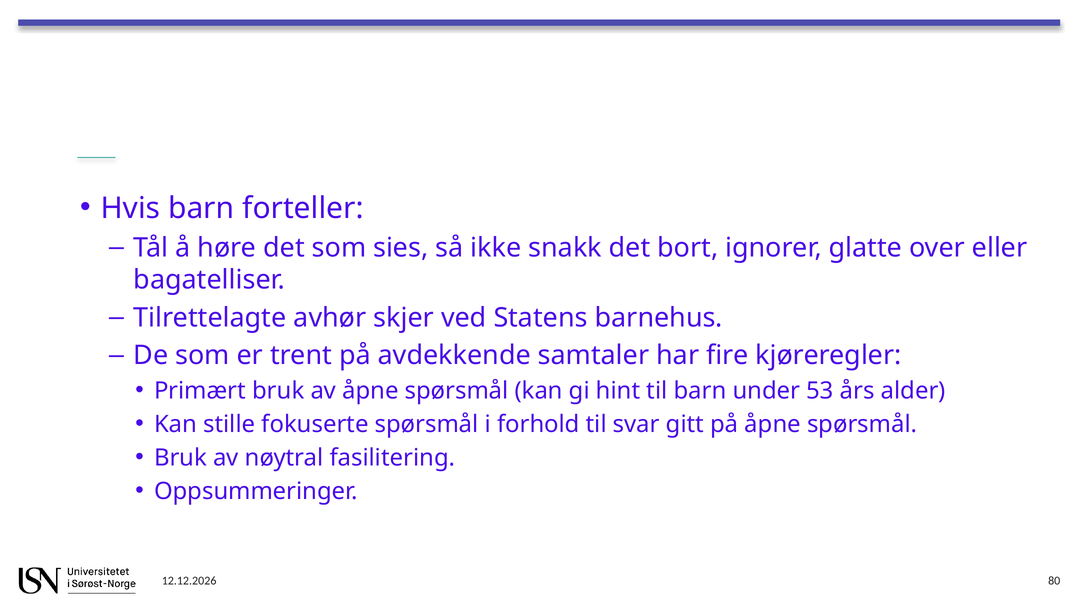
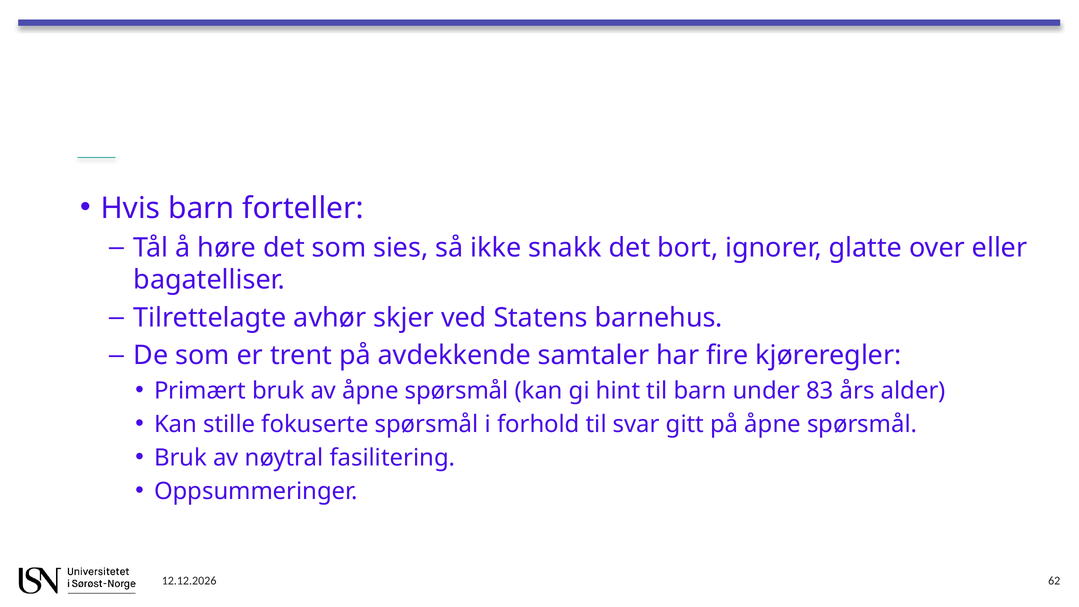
53: 53 -> 83 (820, 391)
80: 80 -> 62 (1054, 581)
